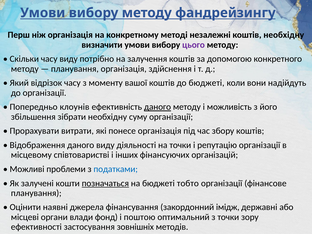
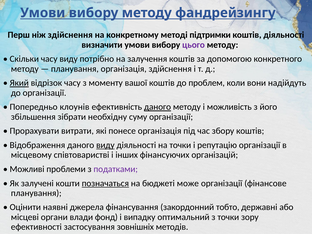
ніж організація: організація -> здійснення (70, 35)
незалежні: незалежні -> підтримки (210, 35)
коштів необхідну: необхідну -> діяльності (284, 35)
Який underline: none -> present (19, 83)
до бюджеті: бюджеті -> проблем (207, 83)
виду underline: none -> present (105, 145)
податками colour: blue -> purple (116, 169)
тобто: тобто -> може (188, 183)
імідж: імідж -> тобто (228, 207)
поштою: поштою -> випадку (140, 217)
